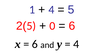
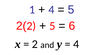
5: 5 -> 2 (31, 26)
0: 0 -> 5 (52, 26)
6: 6 -> 2 (35, 44)
